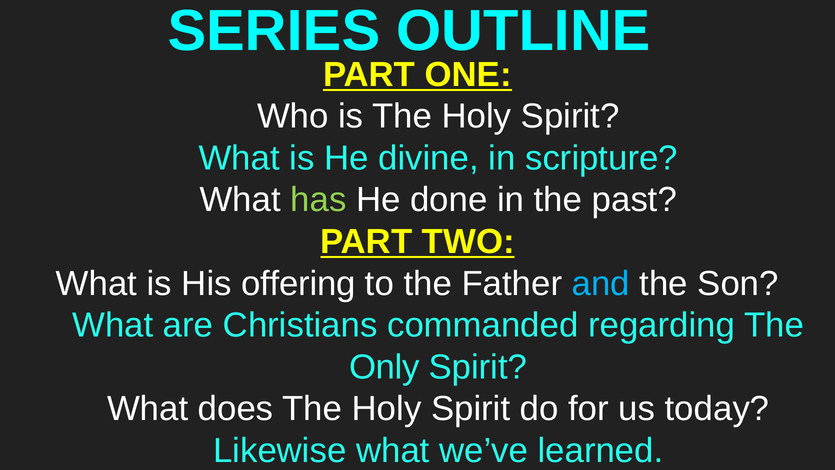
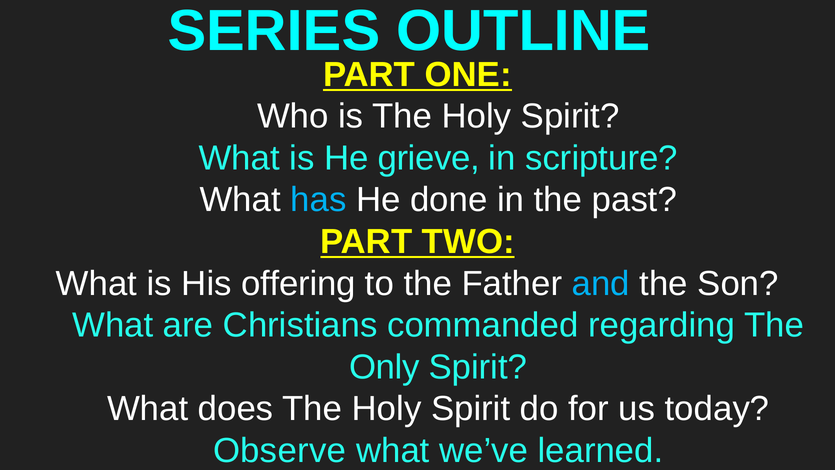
divine: divine -> grieve (429, 158)
has colour: light green -> light blue (318, 200)
Likewise: Likewise -> Observe (280, 450)
